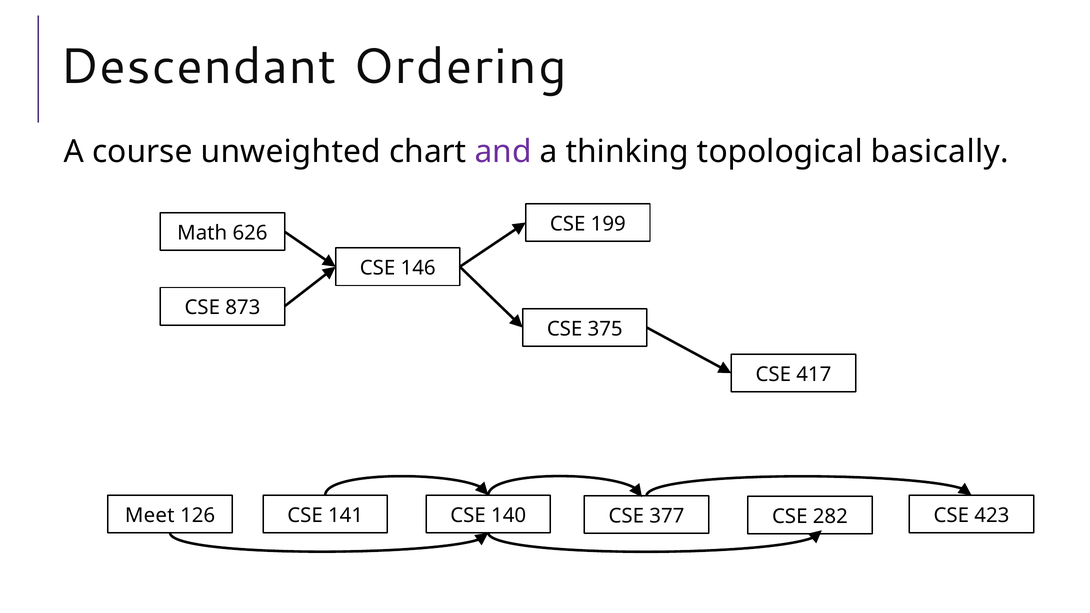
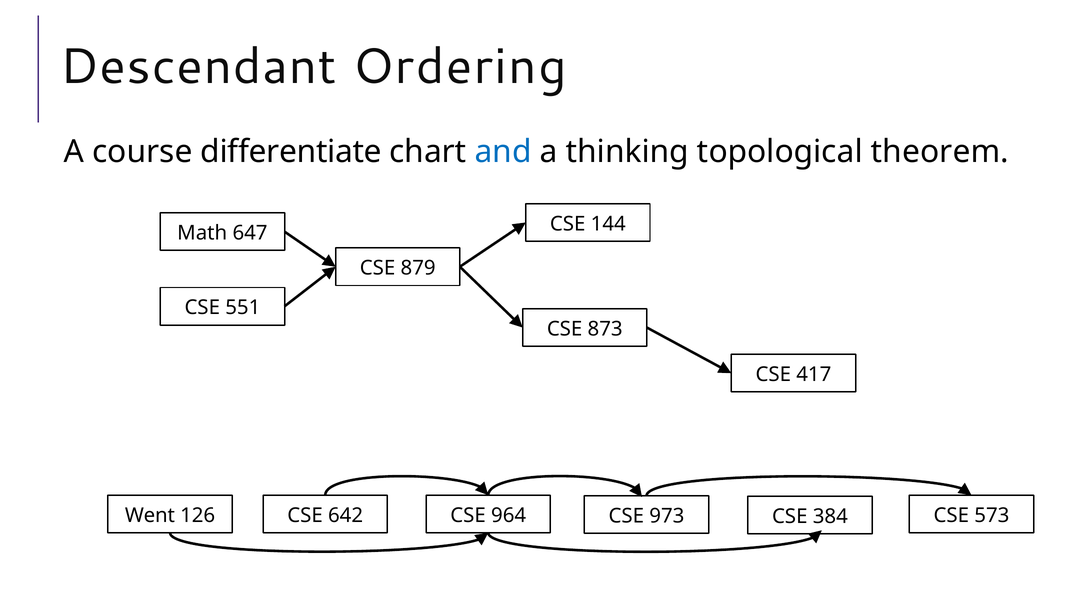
unweighted: unweighted -> differentiate (291, 152)
and colour: purple -> blue (503, 152)
basically: basically -> theorem (940, 152)
199: 199 -> 144 (608, 224)
626: 626 -> 647 (250, 233)
146: 146 -> 879 (418, 268)
873: 873 -> 551 (243, 308)
375: 375 -> 873 (605, 329)
Meet: Meet -> Went (150, 516)
141: 141 -> 642 (346, 516)
140: 140 -> 964 (509, 516)
377: 377 -> 973 (667, 516)
282: 282 -> 384 (830, 517)
423: 423 -> 573 (992, 516)
